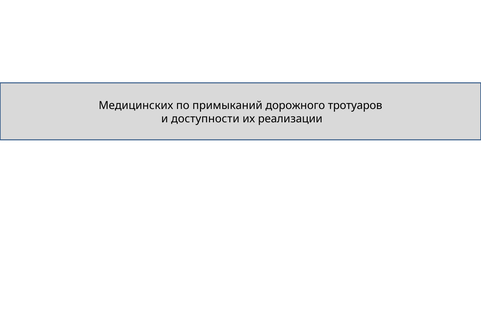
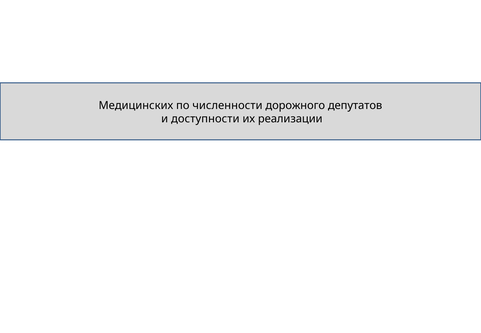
примыканий: примыканий -> численности (227, 105)
тротуаров: тротуаров -> депутатов (355, 105)
